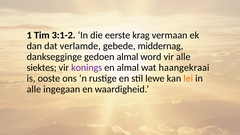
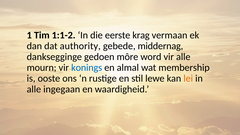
3:1-2: 3:1-2 -> 1:1-2 (64, 35)
verlamde: verlamde -> authority (80, 46)
gedoen almal: almal -> môre (127, 57)
siektes: siektes -> mourn (42, 68)
konings colour: purple -> blue (87, 68)
haangekraai: haangekraai -> membership (184, 68)
